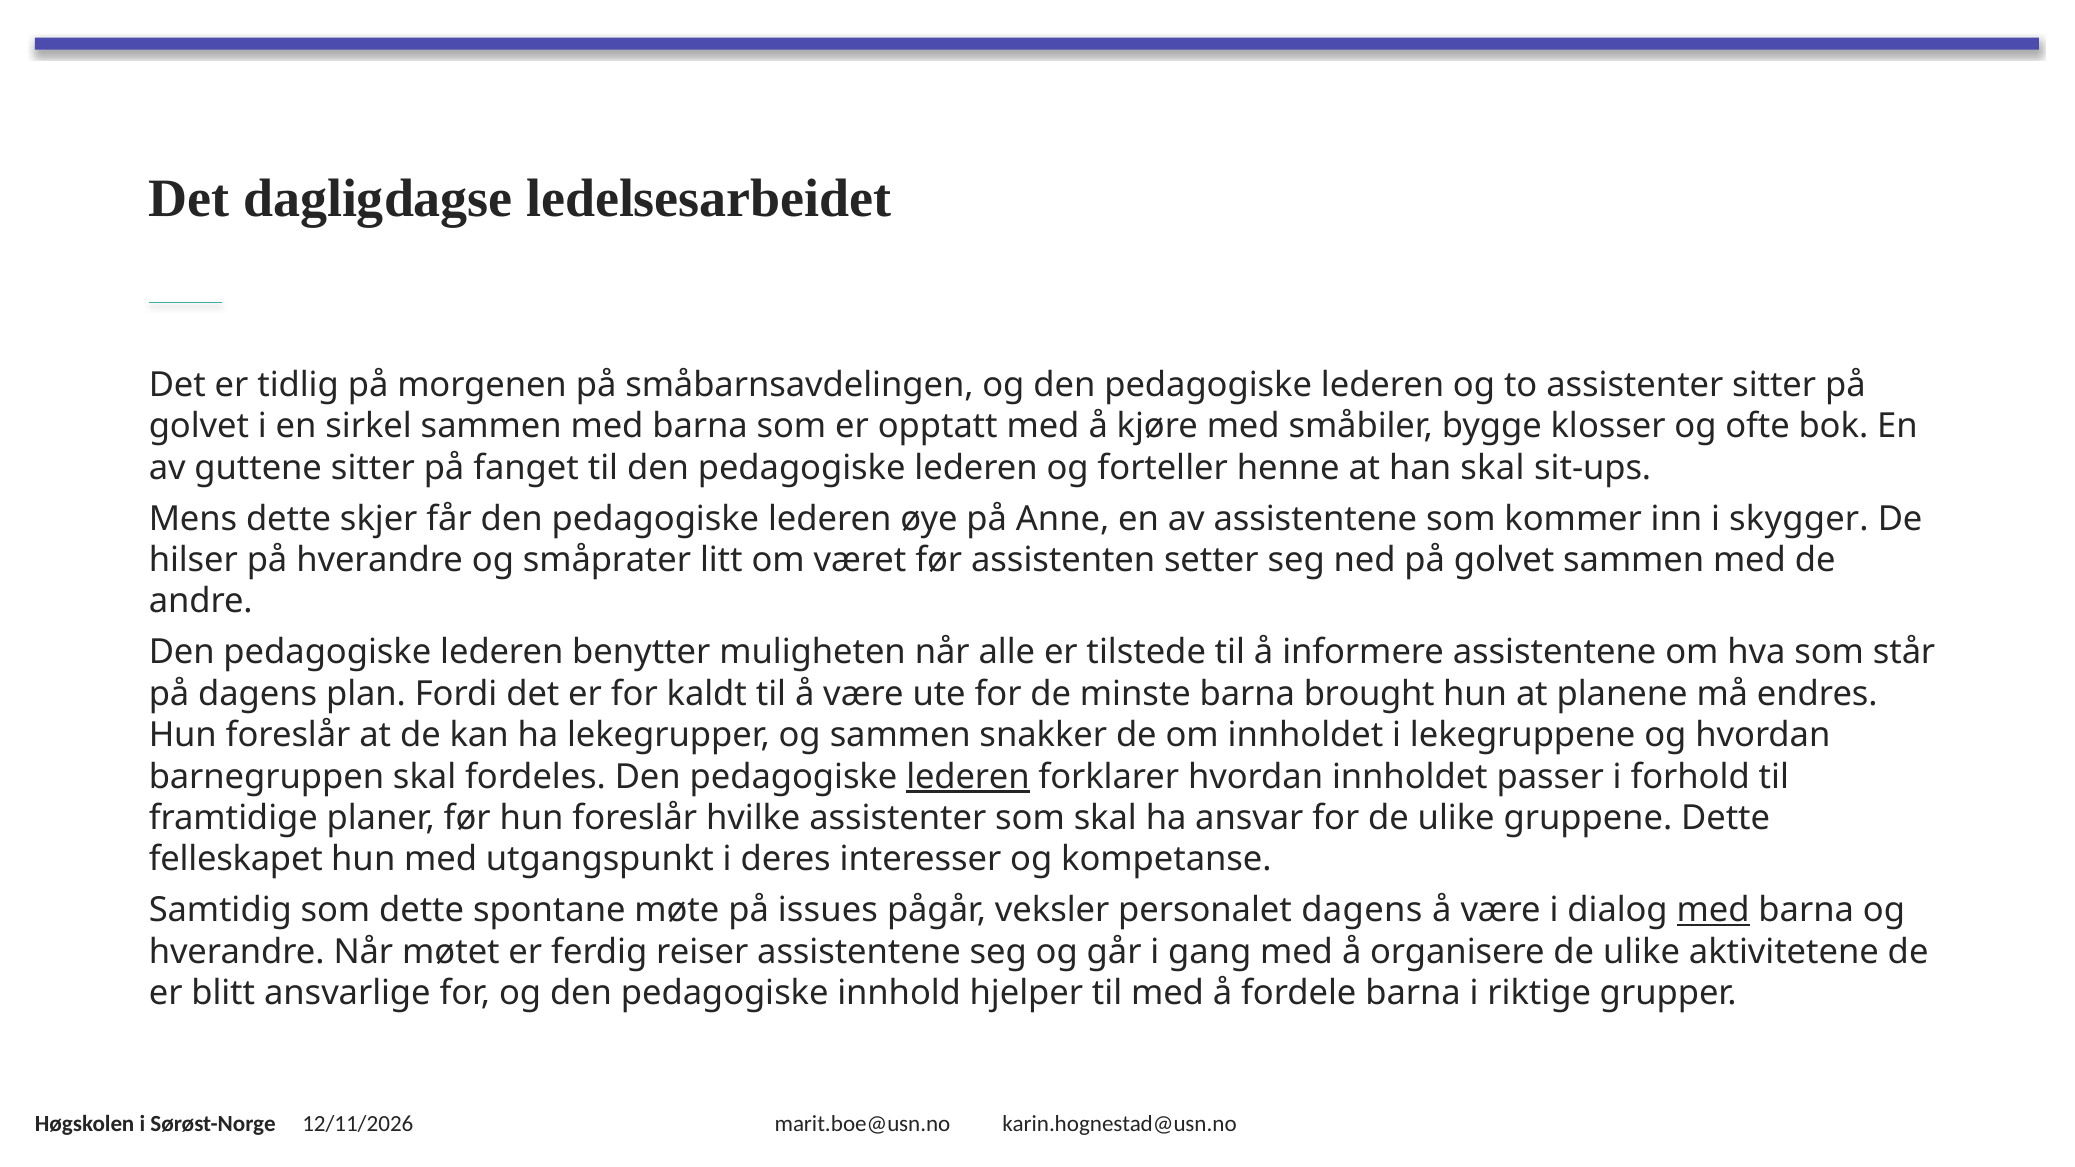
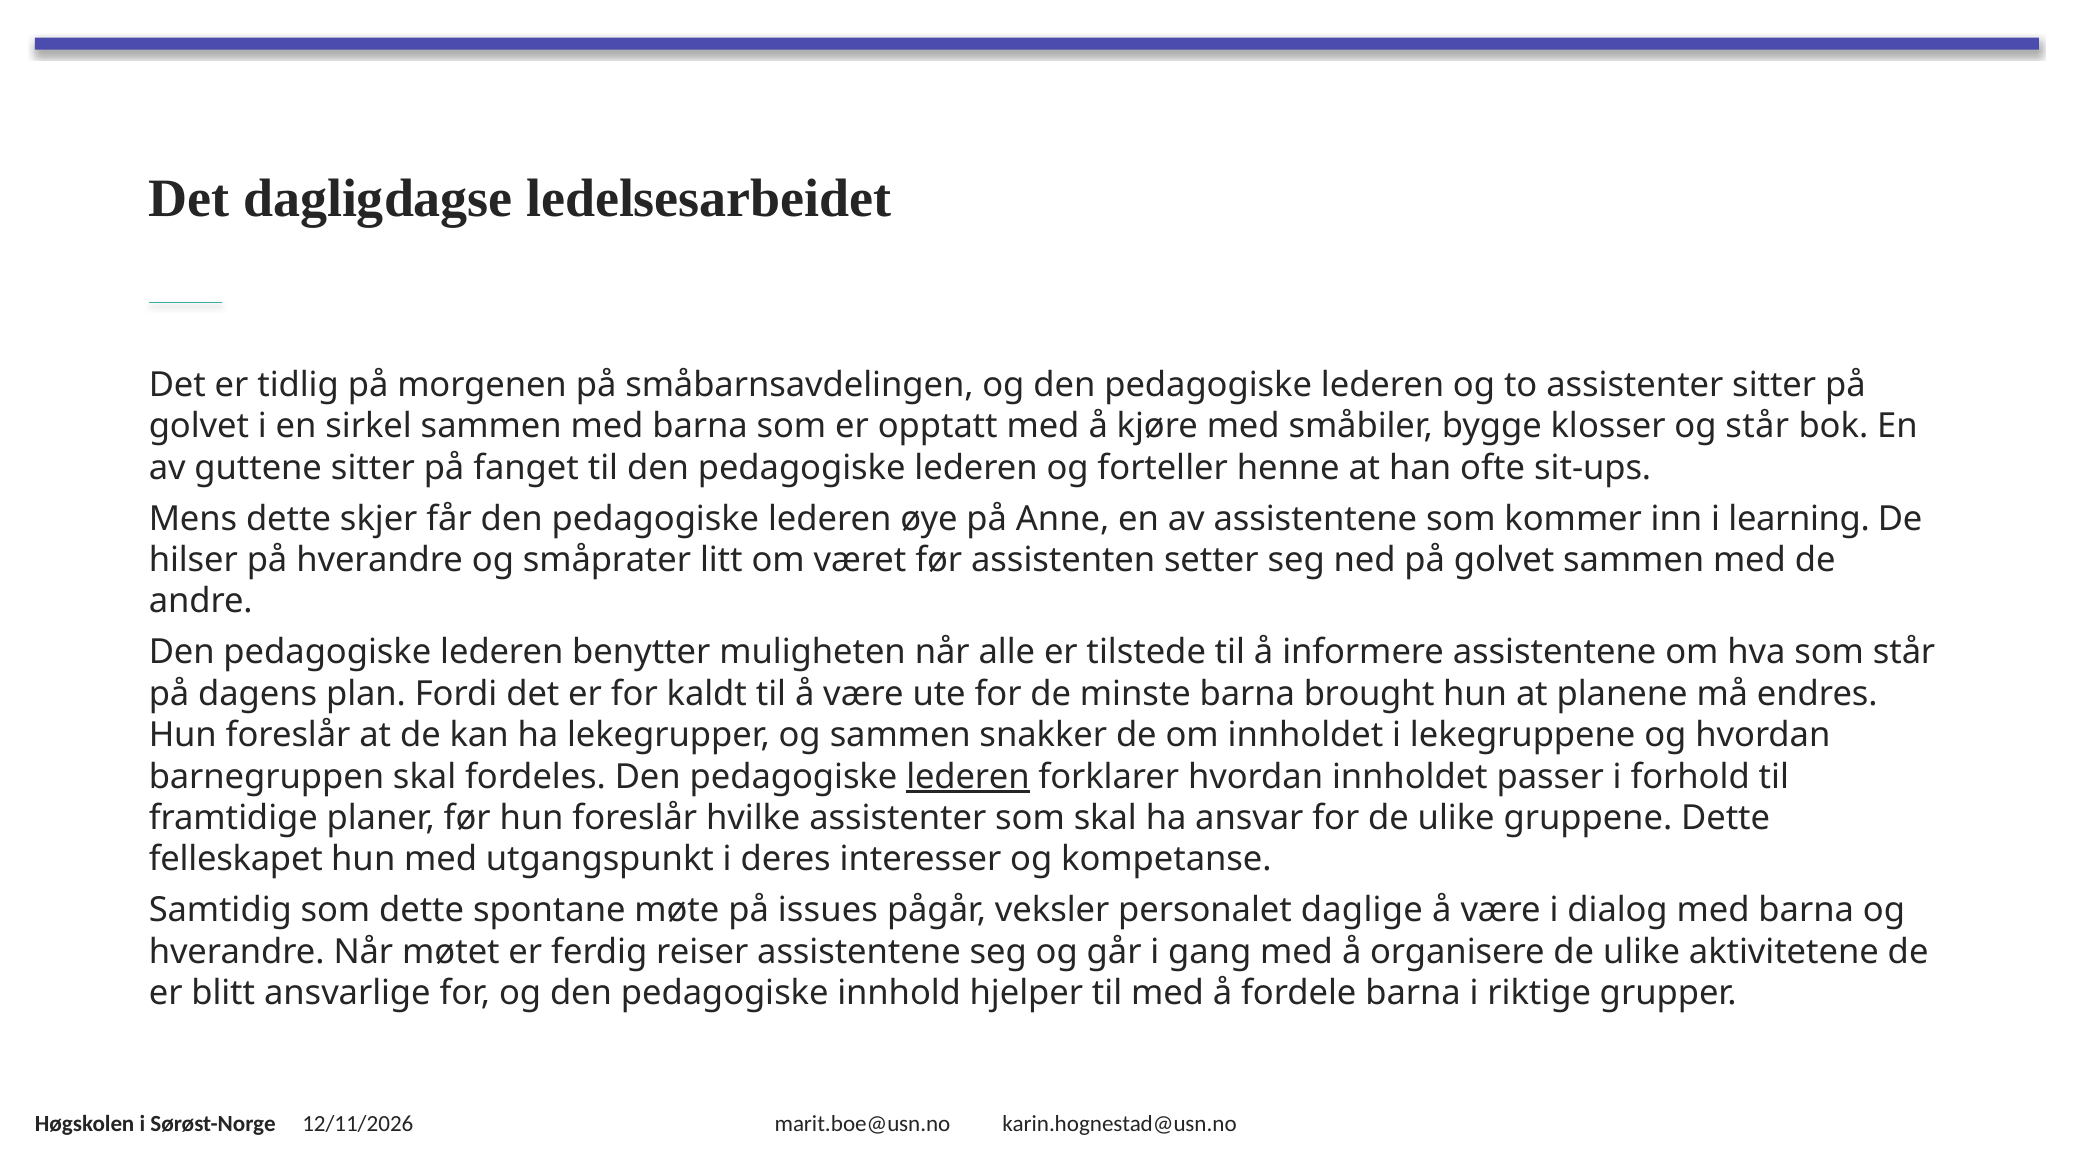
og ofte: ofte -> står (1757, 427)
han skal: skal -> ofte (1493, 468)
skygger: skygger -> learning (1799, 519)
personalet dagens: dagens -> daglige (1362, 910)
med underline: present -> none (1713, 910)
